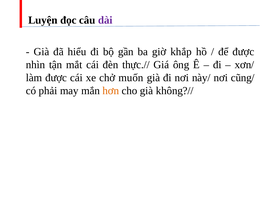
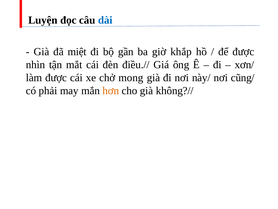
dài colour: purple -> blue (105, 20)
hiểu: hiểu -> miệt (77, 52)
thực.//: thực.// -> điều.// (136, 65)
muốn: muốn -> mong (131, 78)
